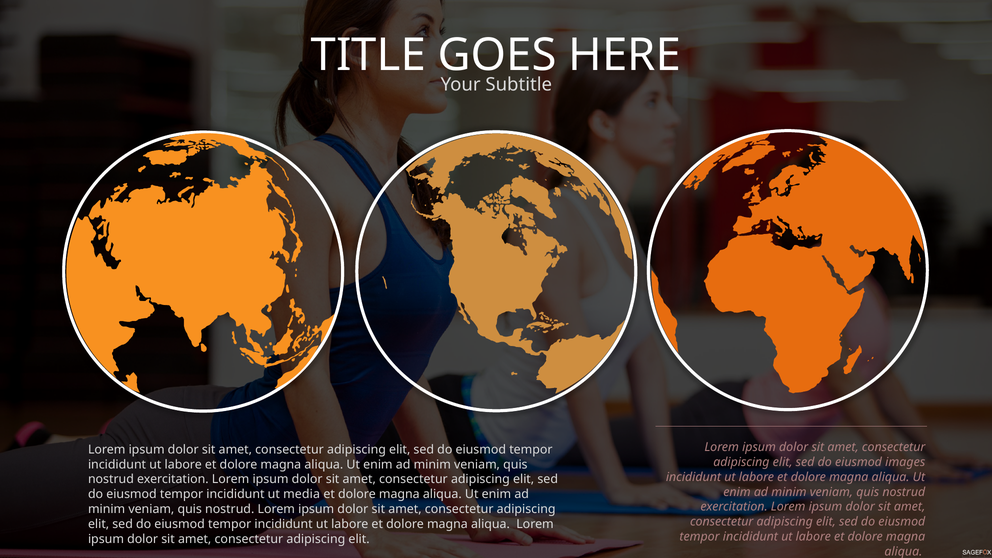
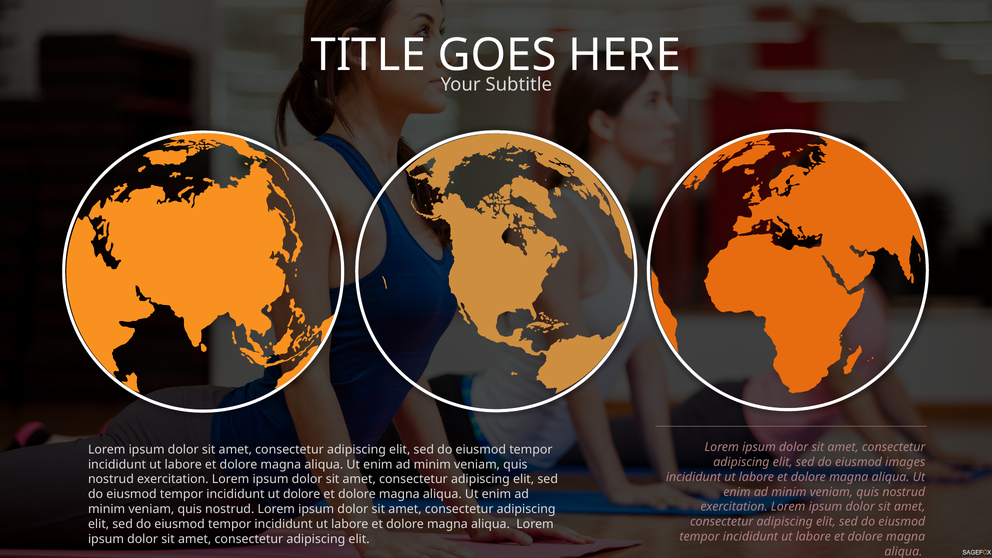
ut media: media -> dolore (302, 494)
